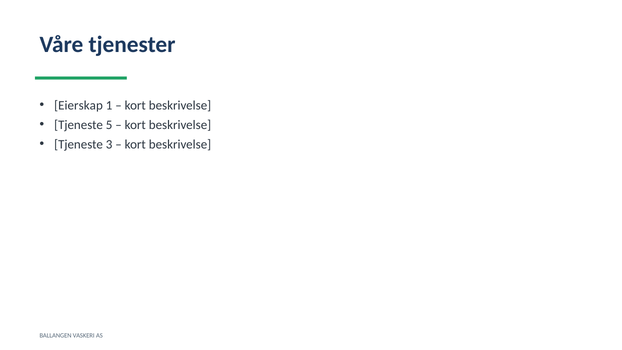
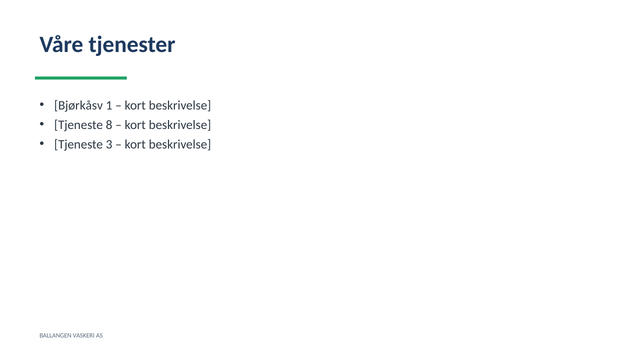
Eierskap: Eierskap -> Bjørkåsv (79, 105)
5: 5 -> 8 (109, 125)
